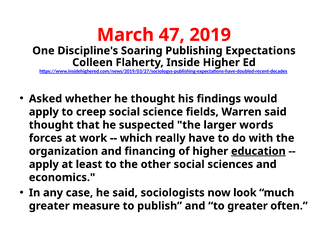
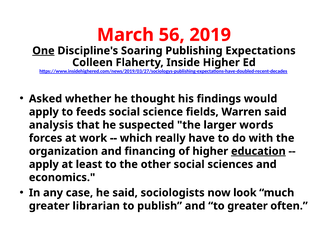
47: 47 -> 56 (172, 35)
One underline: none -> present (43, 51)
creep: creep -> feeds (91, 112)
thought: thought -> analysis (51, 125)
measure: measure -> librarian (96, 206)
